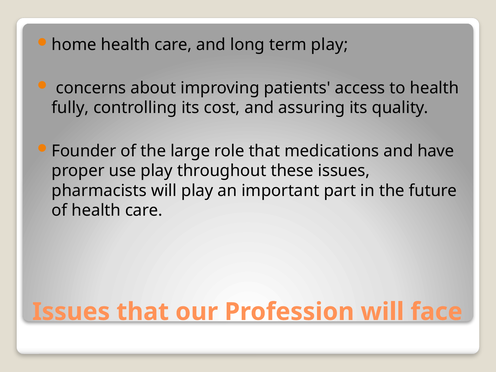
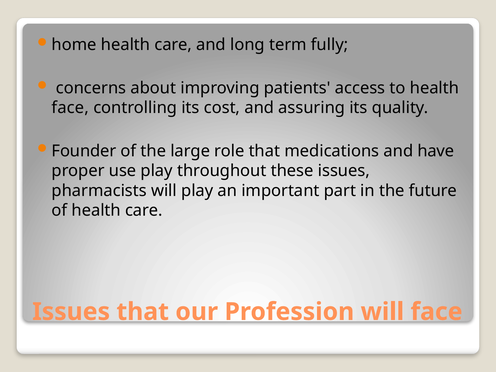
term play: play -> fully (330, 45)
fully: fully -> face (70, 108)
